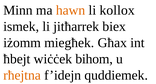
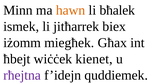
kollox: kollox -> bħalek (117, 10)
bihom: bihom -> kienet (94, 59)
rħejtna colour: orange -> purple (22, 75)
